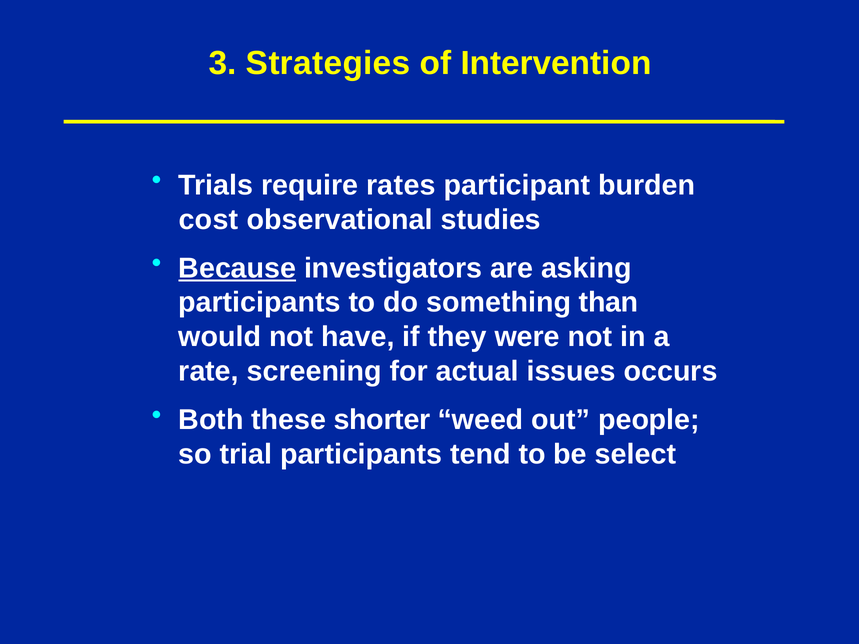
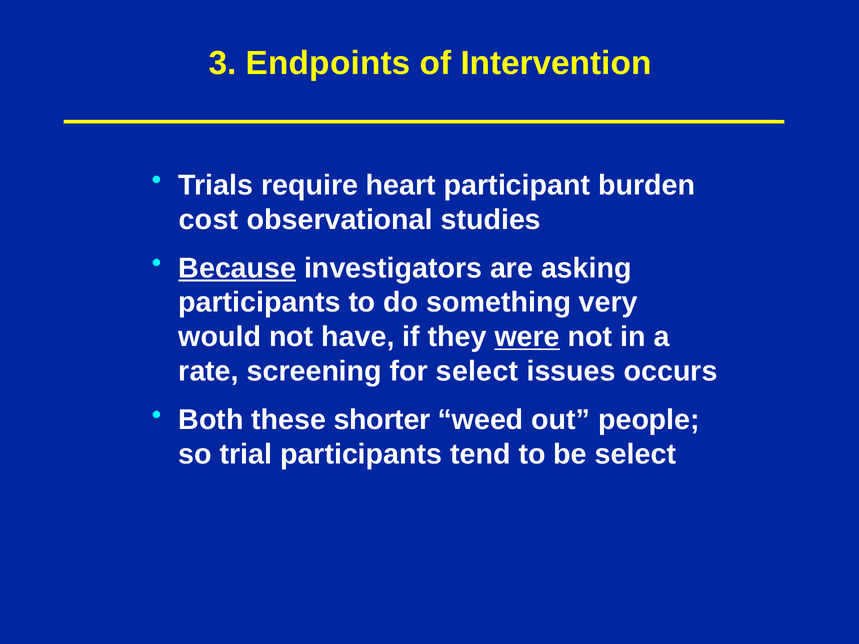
Strategies: Strategies -> Endpoints (328, 63)
rates: rates -> heart (401, 185)
than: than -> very (608, 303)
were underline: none -> present (527, 337)
for actual: actual -> select (477, 371)
